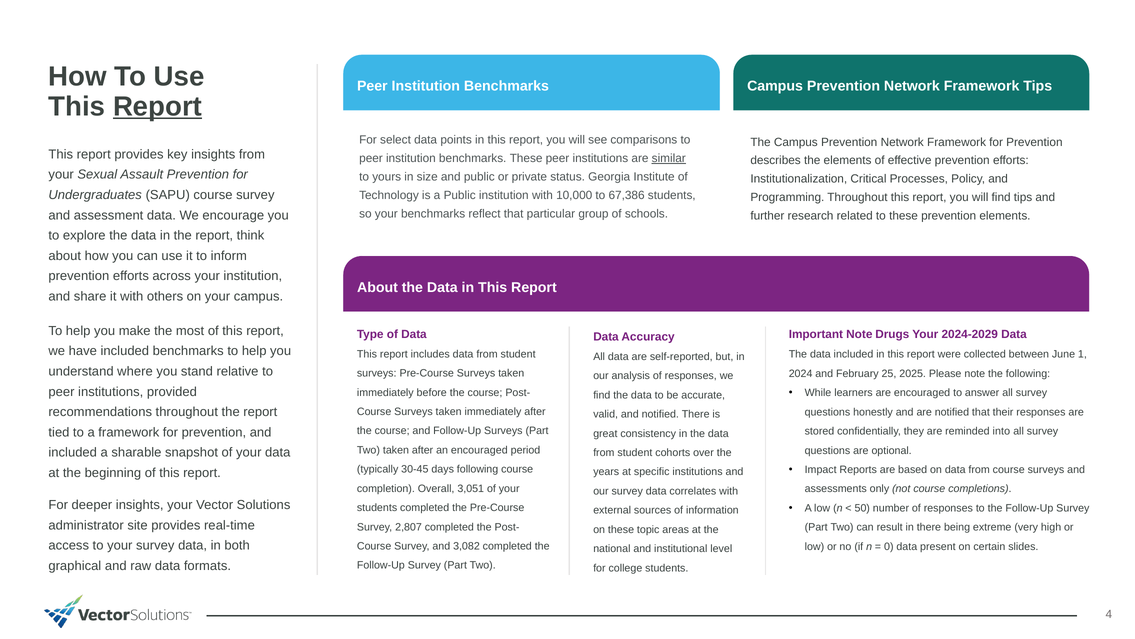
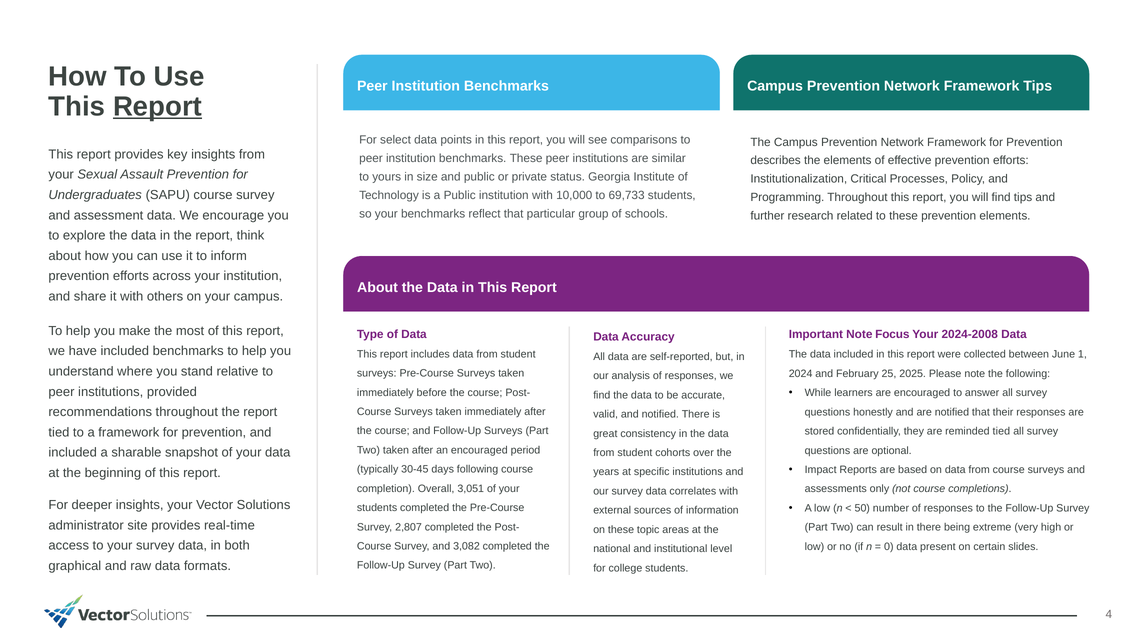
similar underline: present -> none (669, 158)
67,386: 67,386 -> 69,733 (627, 195)
Drugs: Drugs -> Focus (892, 334)
2024-2029: 2024-2029 -> 2024-2008 (970, 334)
reminded into: into -> tied (1001, 431)
